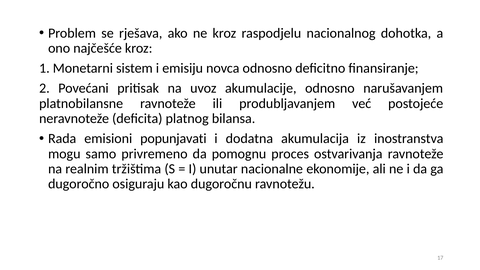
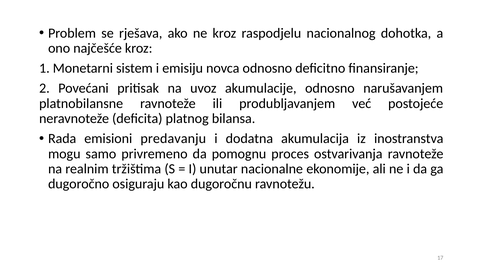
popunjavati: popunjavati -> predavanju (173, 139)
